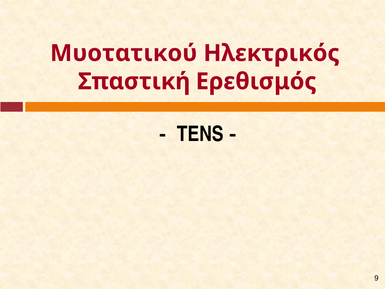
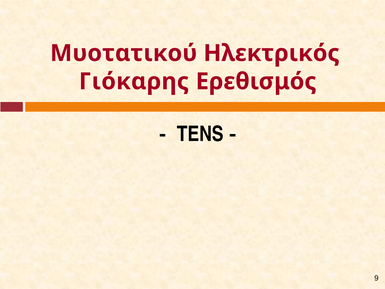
Σπαστική: Σπαστική -> Γιόκαρης (134, 81)
